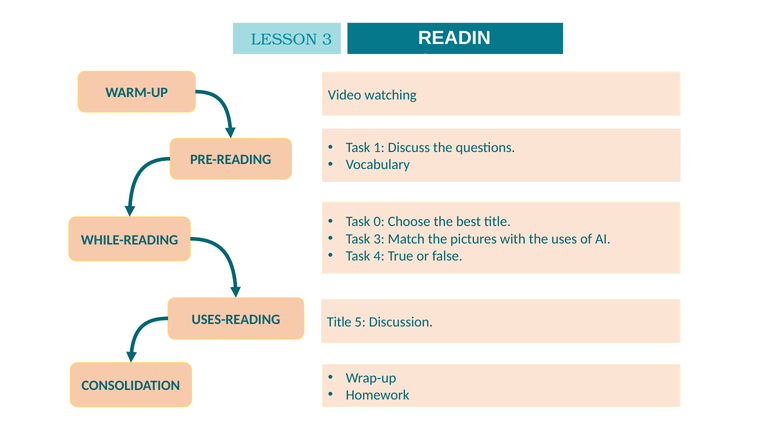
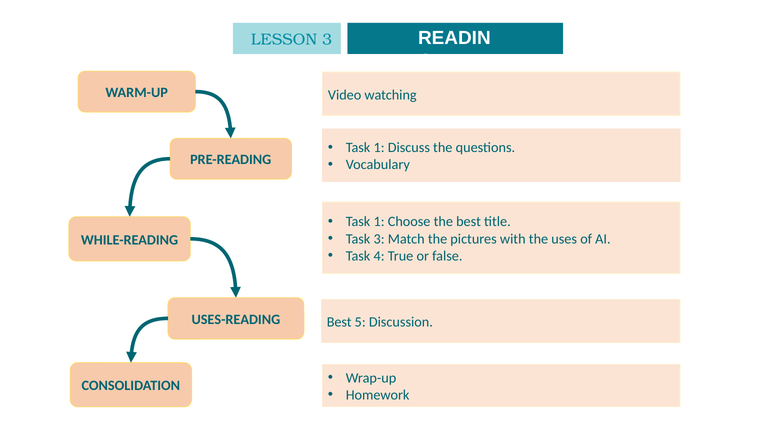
0: 0 -> 1 (379, 222)
Title: Title -> Best (339, 322)
